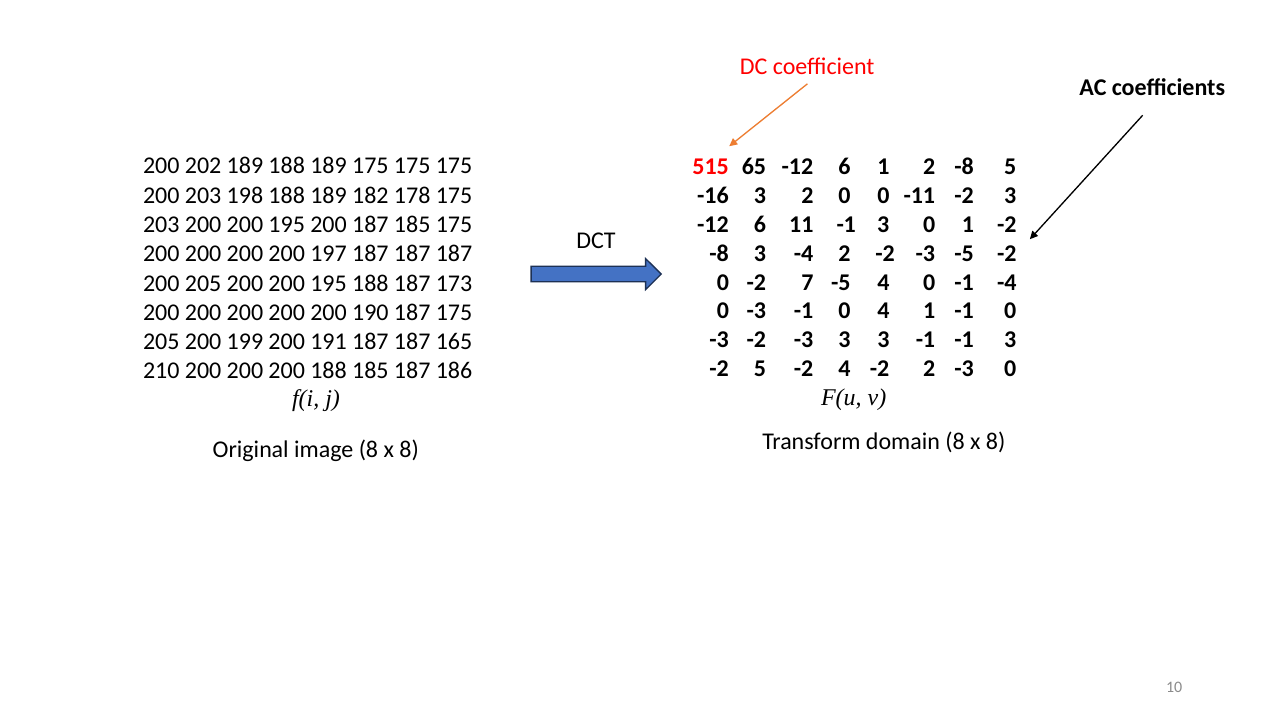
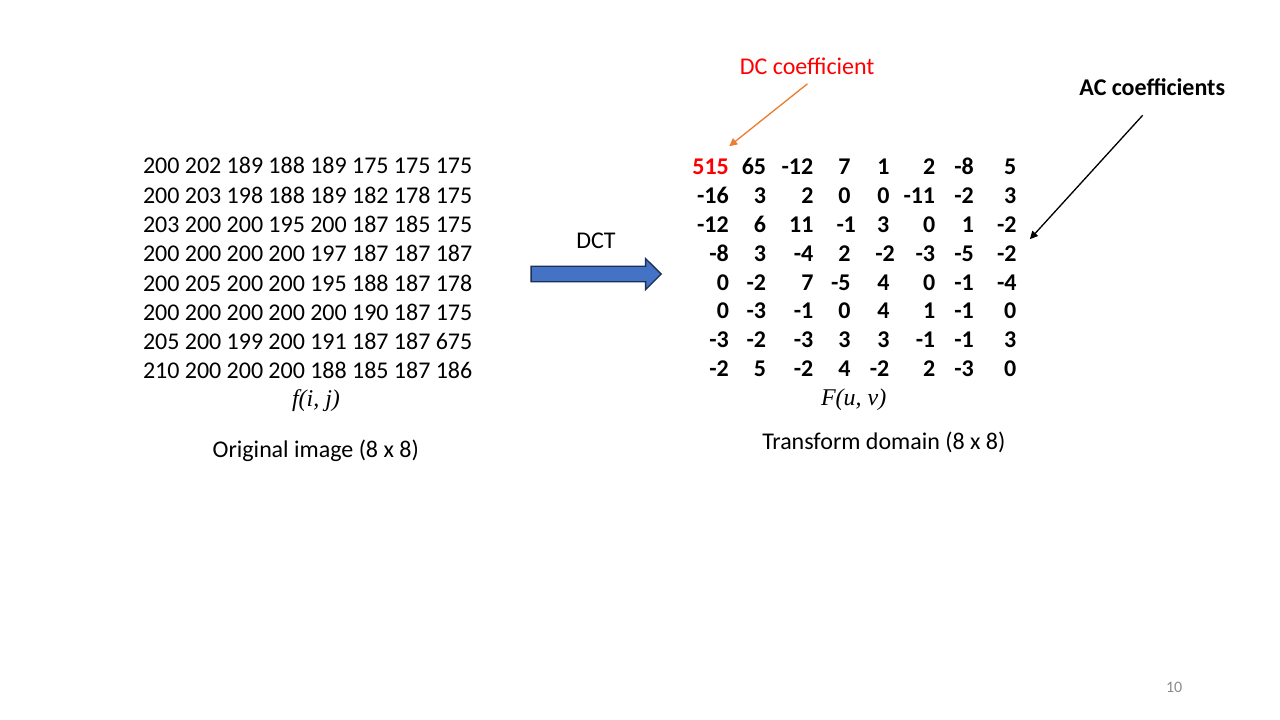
65 -12 6: 6 -> 7 (845, 167)
187 173: 173 -> 178 (454, 283)
165: 165 -> 675 (454, 342)
